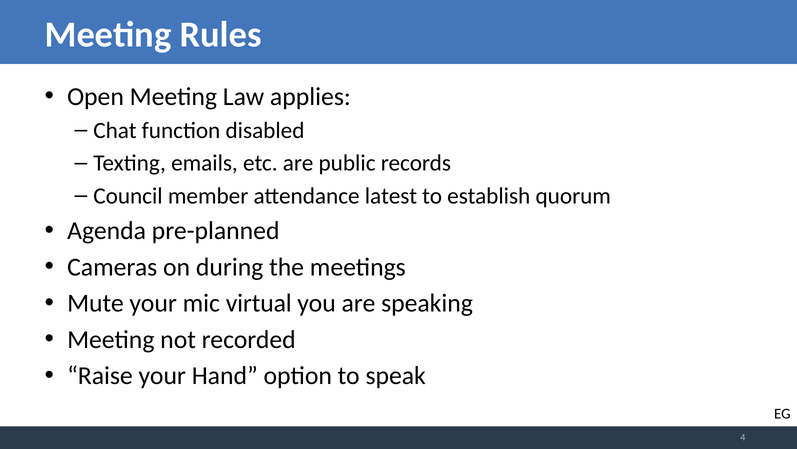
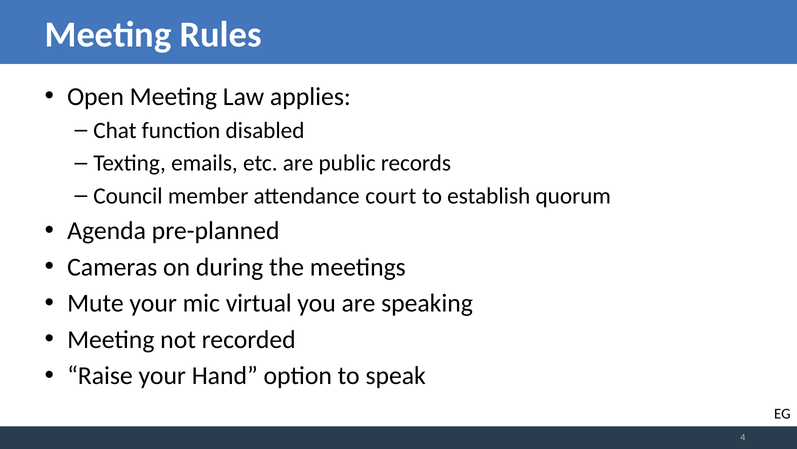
latest: latest -> court (391, 196)
